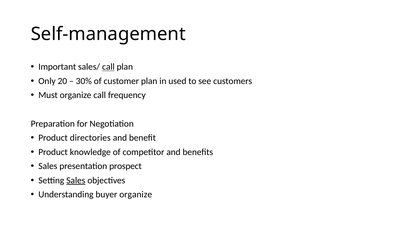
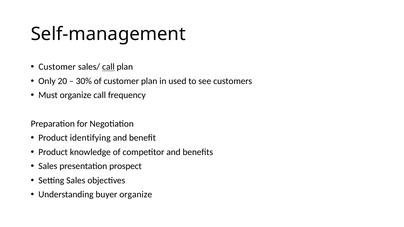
Important: Important -> Customer (57, 67)
directories: directories -> identifying (90, 138)
Sales underline: present -> none (76, 181)
